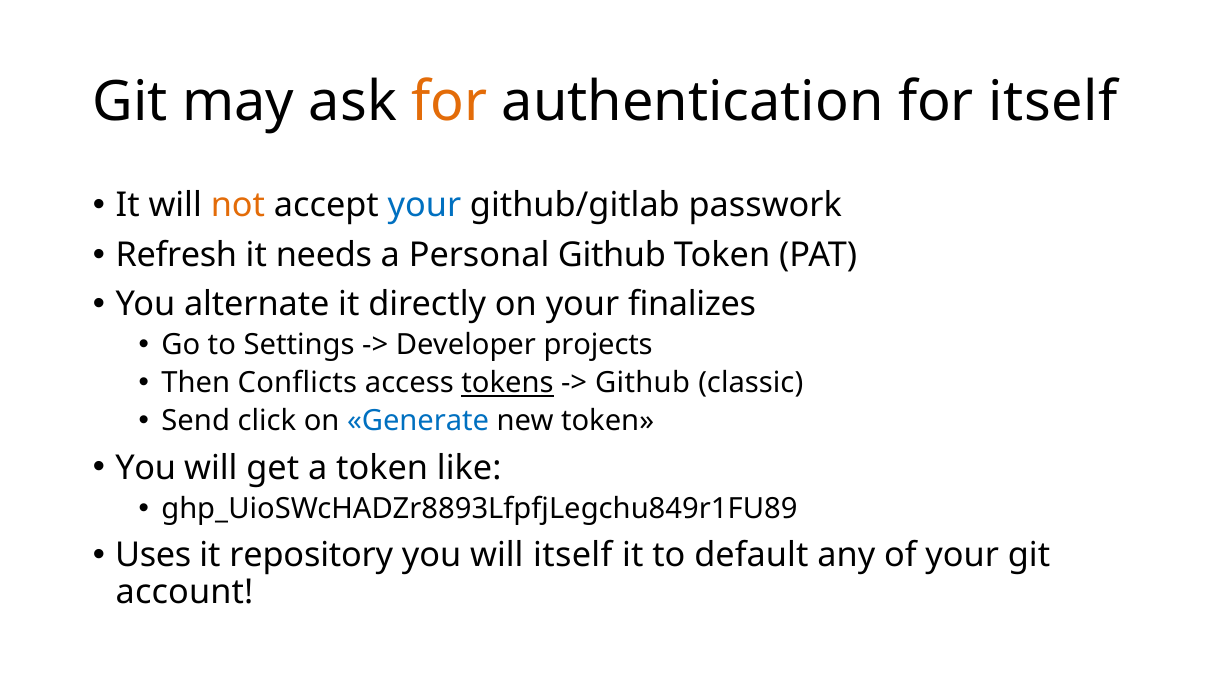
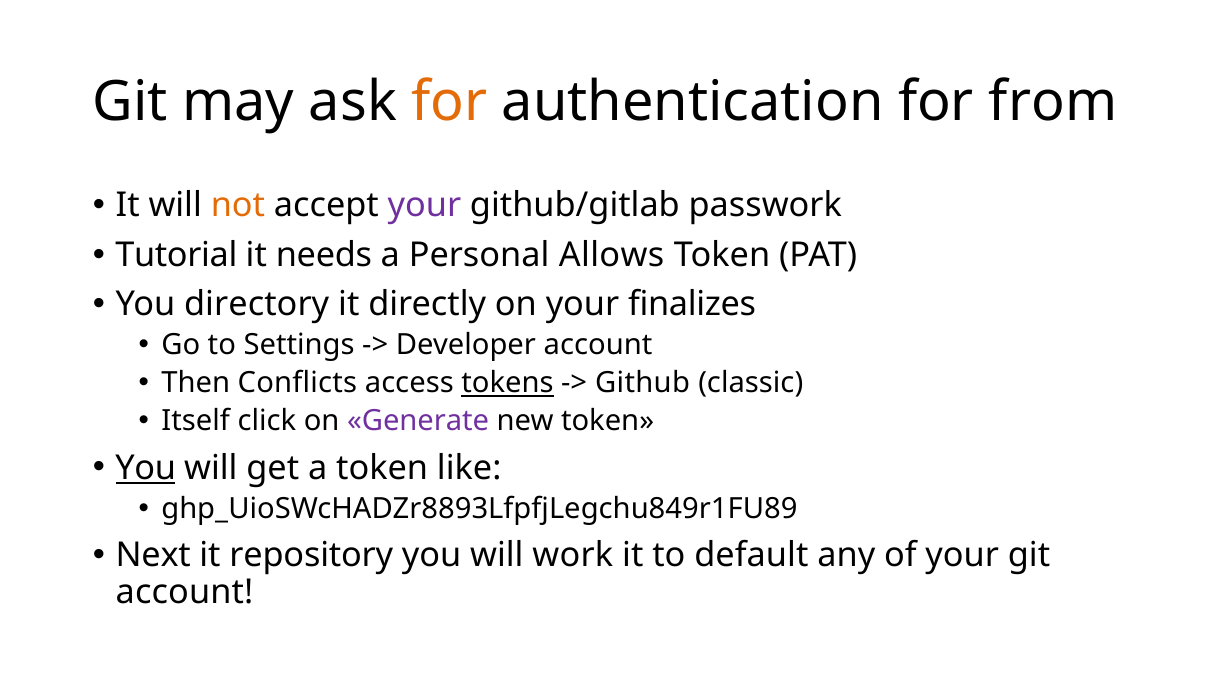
for itself: itself -> from (1053, 102)
your colour: blue -> purple (424, 205)
Refresh: Refresh -> Tutorial (176, 255)
Personal Github: Github -> Allows (612, 255)
alternate: alternate -> directory (257, 305)
Developer projects: projects -> account (598, 345)
Send: Send -> Itself (196, 421)
Generate colour: blue -> purple (418, 421)
You underline: none -> present (146, 468)
Uses: Uses -> Next (153, 556)
will itself: itself -> work (573, 556)
